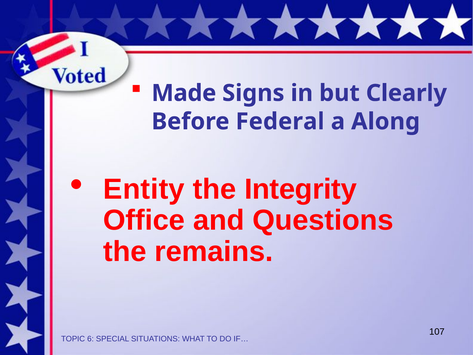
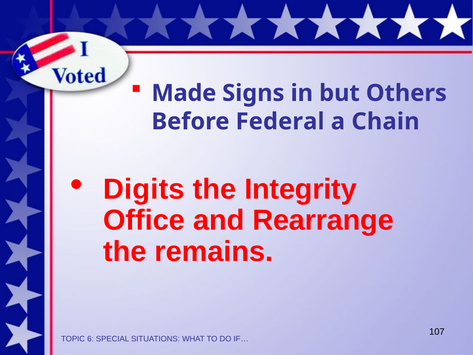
Clearly: Clearly -> Others (406, 93)
Along: Along -> Chain (386, 121)
Entity: Entity -> Digits (144, 189)
Questions: Questions -> Rearrange (323, 220)
